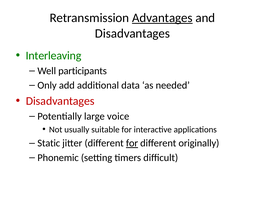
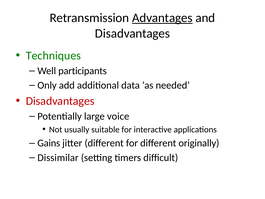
Interleaving: Interleaving -> Techniques (53, 56)
Static: Static -> Gains (49, 143)
for underline: present -> none (132, 143)
Phonemic: Phonemic -> Dissimilar (58, 157)
